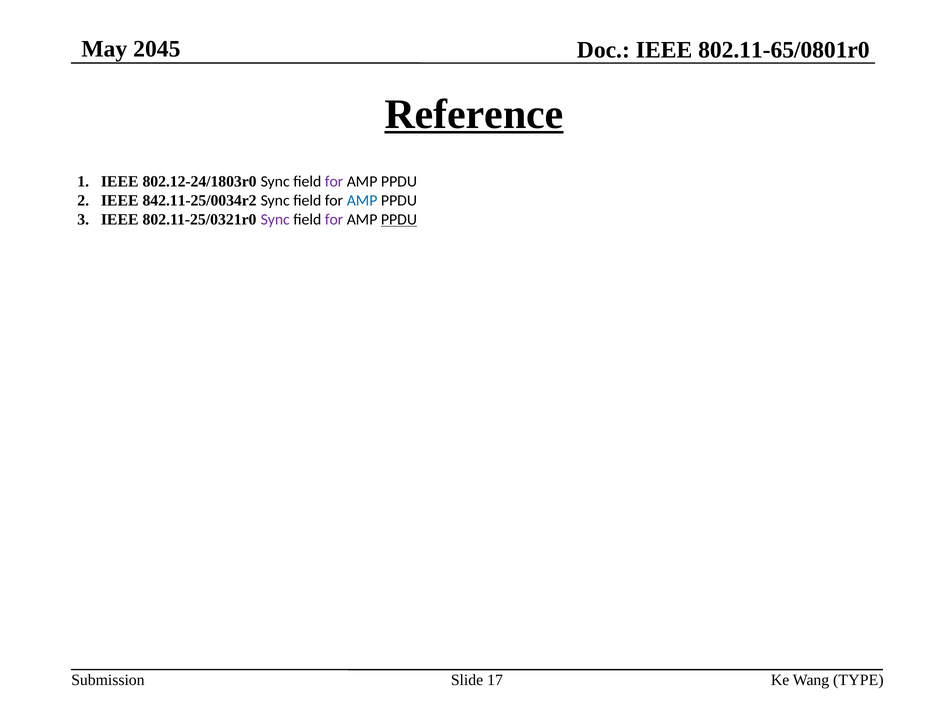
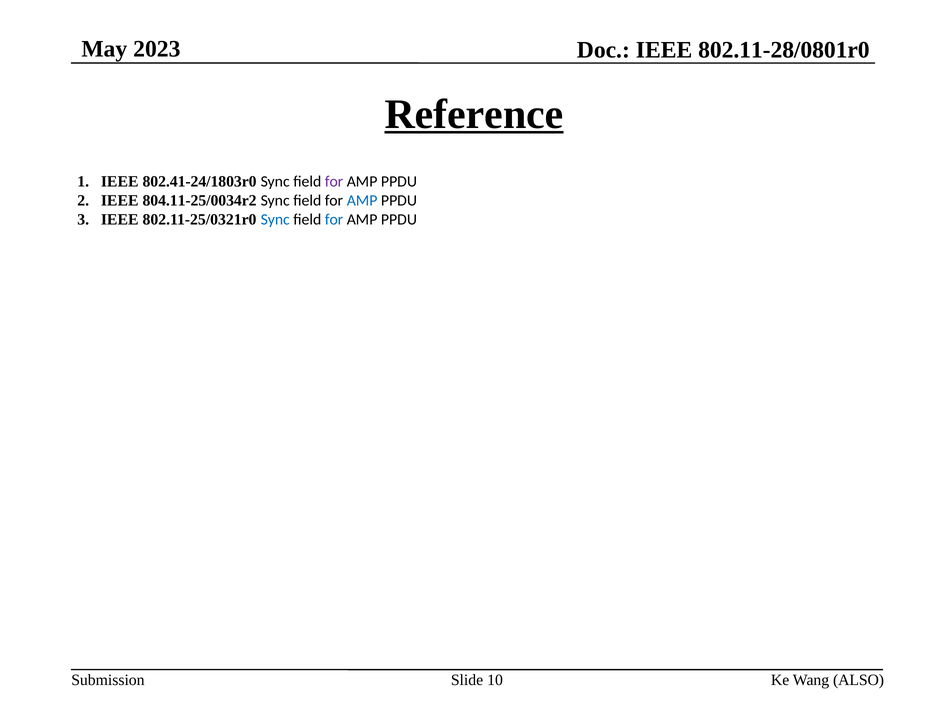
2045: 2045 -> 2023 (157, 49)
802.11-65/0801r0: 802.11-65/0801r0 -> 802.11-28/0801r0 (784, 50)
802.12-24/1803r0: 802.12-24/1803r0 -> 802.41-24/1803r0 (200, 182)
842.11-25/0034r2: 842.11-25/0034r2 -> 804.11-25/0034r2 (200, 201)
Sync colour: purple -> blue (275, 220)
for colour: purple -> blue (334, 220)
PPDU underline: present -> none (399, 220)
17: 17 -> 10 (495, 680)
TYPE: TYPE -> ALSO (859, 680)
